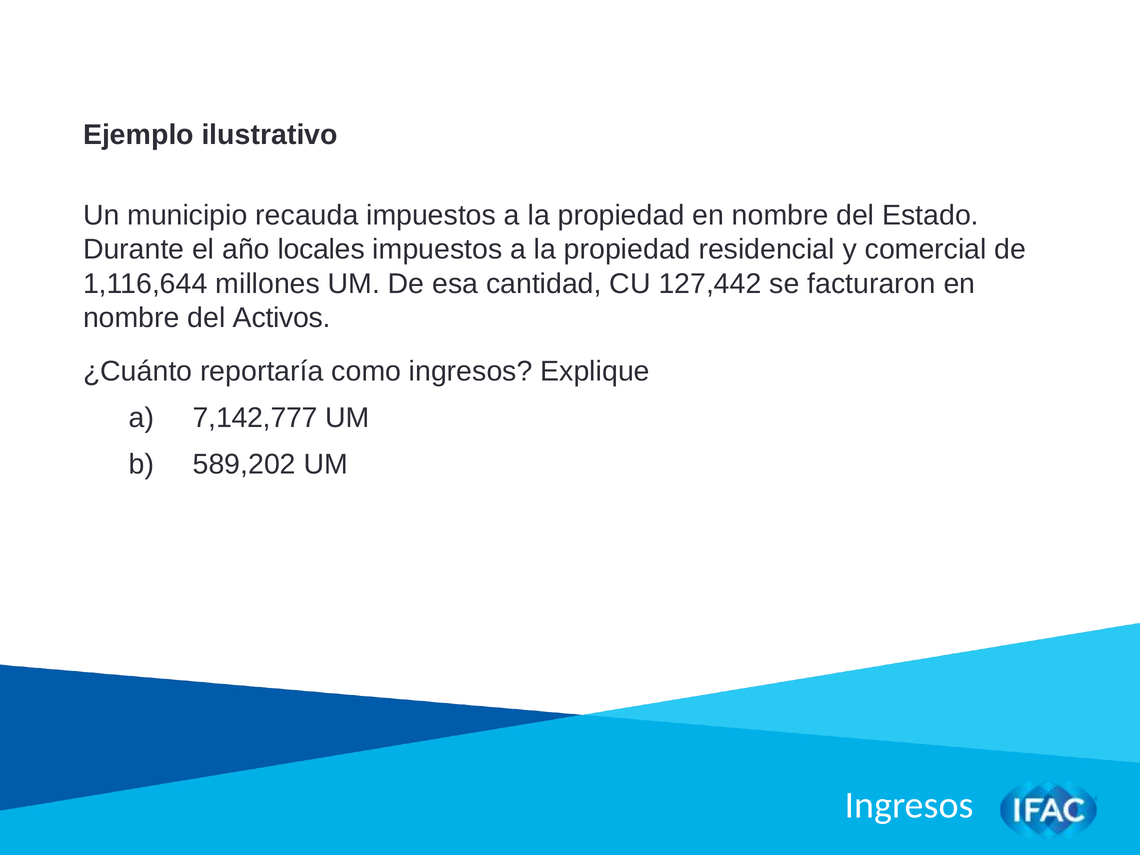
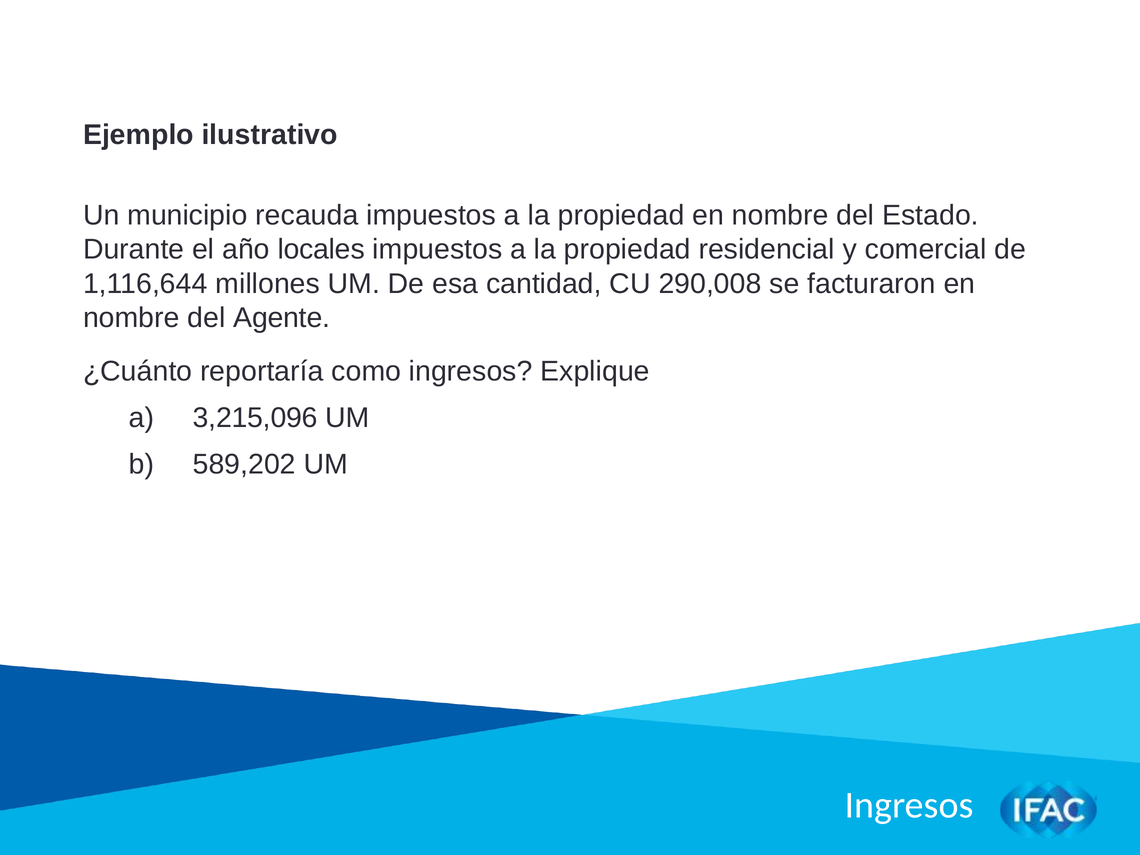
127,442: 127,442 -> 290,008 (710, 284)
Activos: Activos -> Agente (282, 318)
7,142,777: 7,142,777 -> 3,215,096 (255, 418)
